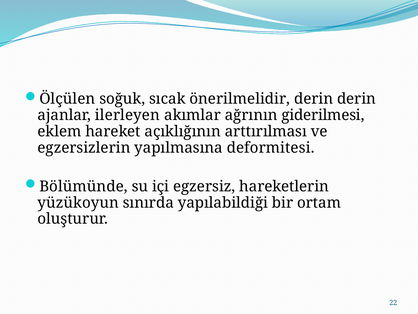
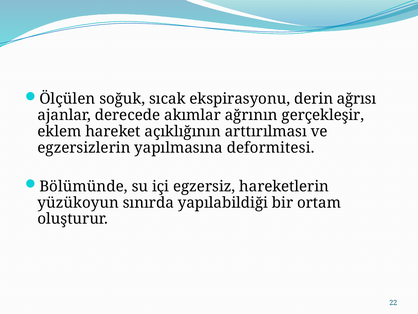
önerilmelidir: önerilmelidir -> ekspirasyonu (240, 99)
derin derin: derin -> ağrısı (357, 99)
ilerleyen: ilerleyen -> derecede (128, 115)
giderilmesi: giderilmesi -> gerçekleşir (323, 115)
